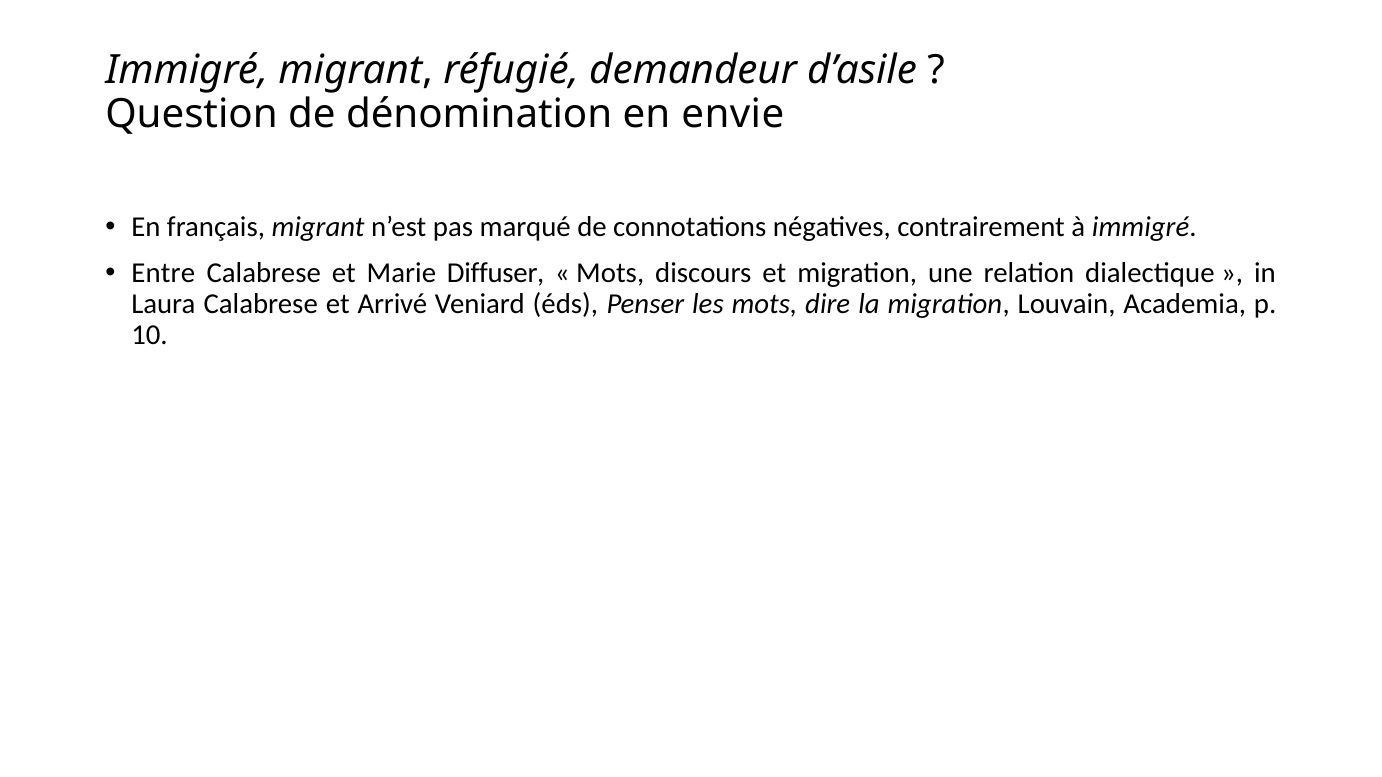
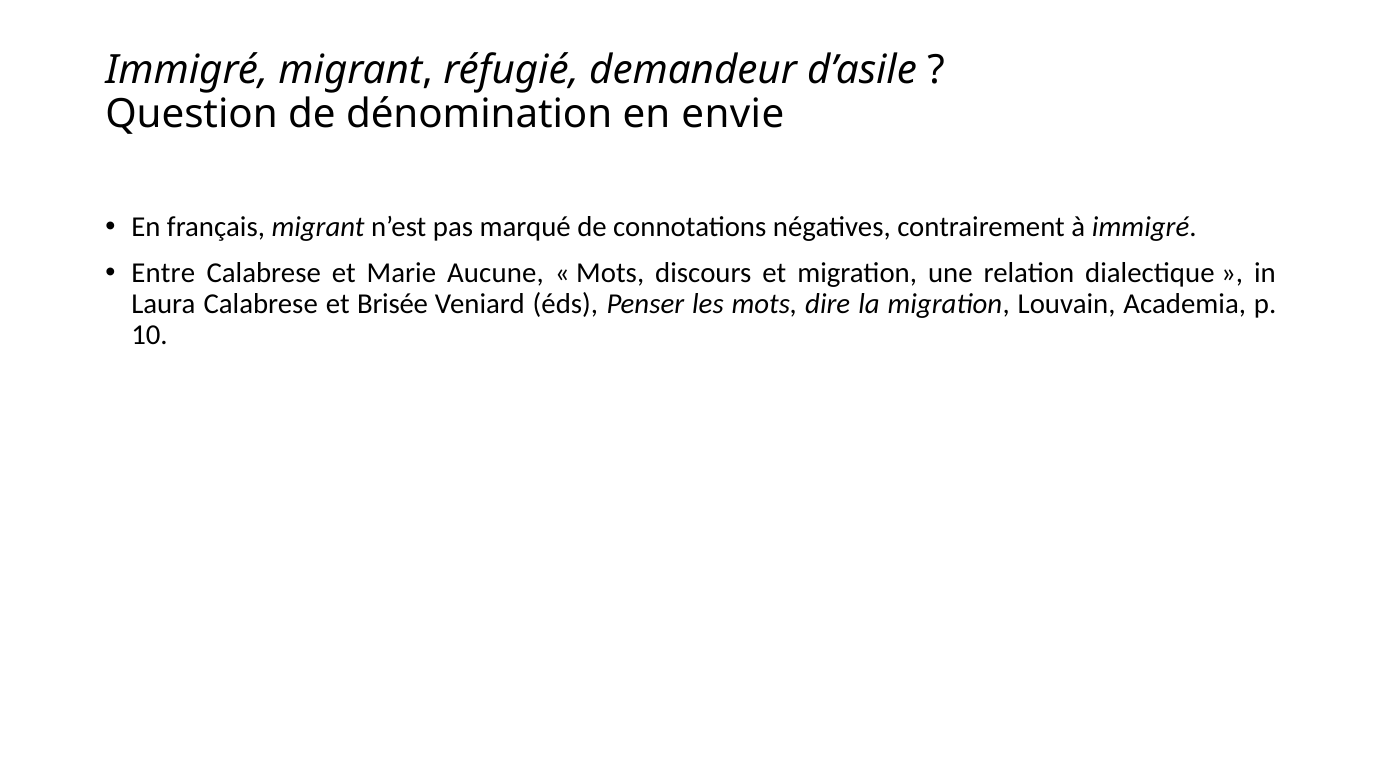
Diffuser: Diffuser -> Aucune (495, 273)
Arrivé: Arrivé -> Brisée (393, 304)
